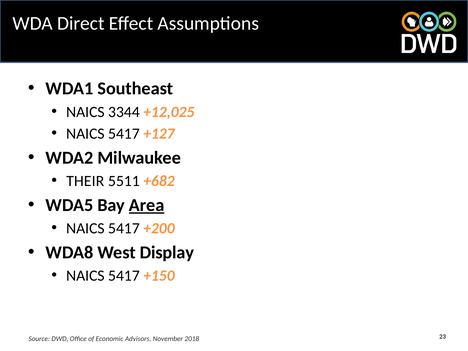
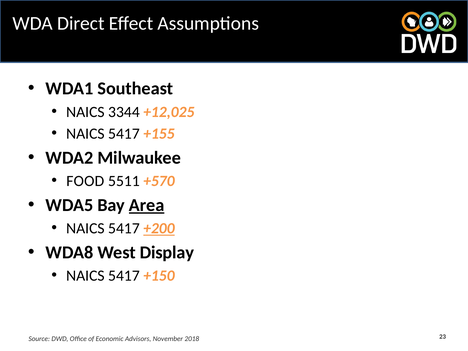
+127: +127 -> +155 (159, 134)
THEIR: THEIR -> FOOD (85, 181)
+682: +682 -> +570 (159, 181)
+200 underline: none -> present (159, 228)
